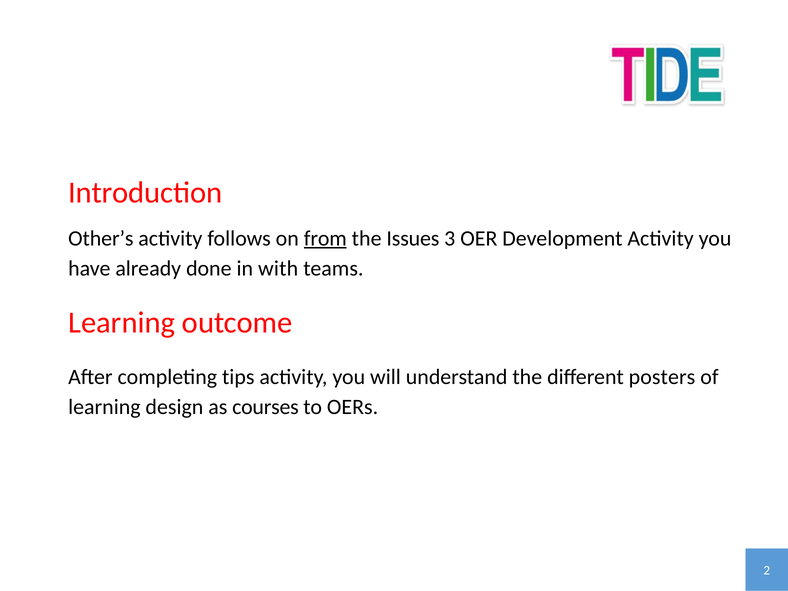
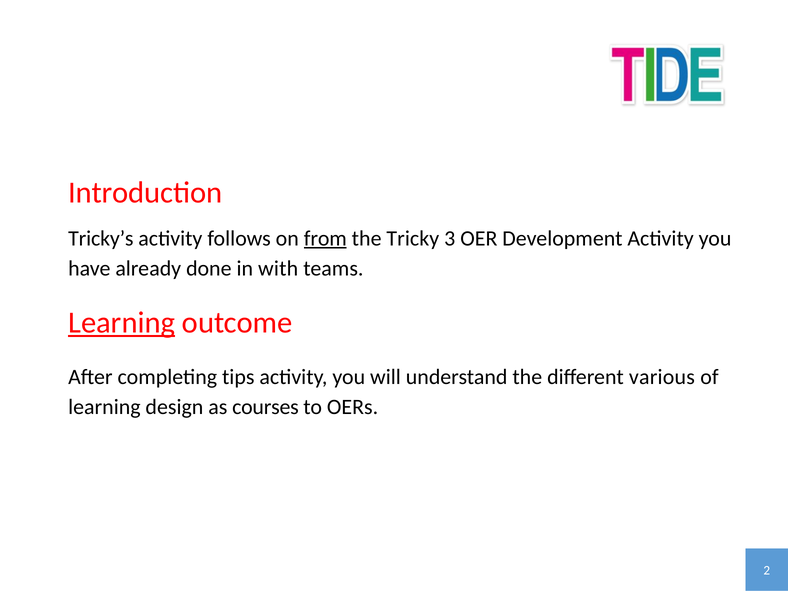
Other’s: Other’s -> Tricky’s (101, 238)
Issues: Issues -> Tricky (413, 238)
Learning underline: none -> present (122, 323)
posters: posters -> various (662, 377)
